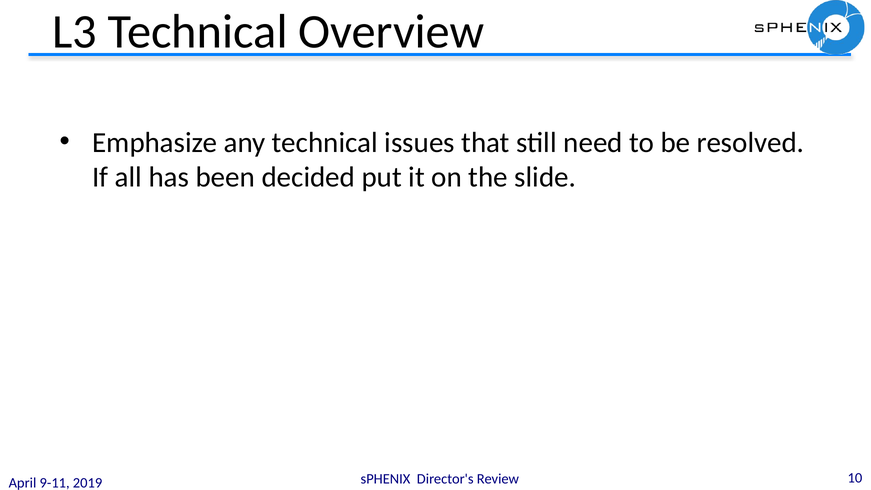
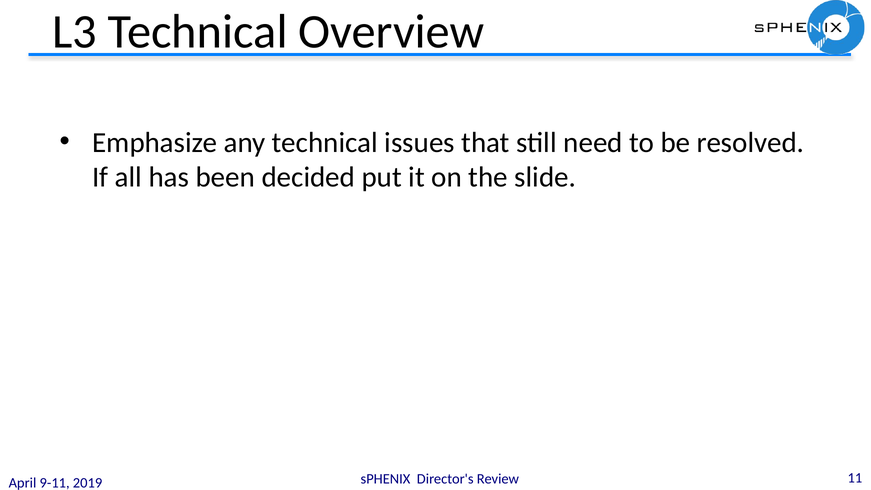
10: 10 -> 11 (855, 478)
